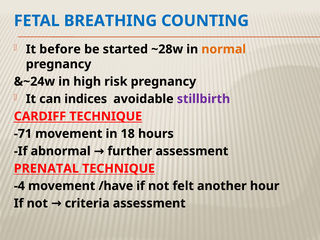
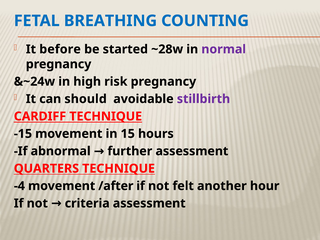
normal colour: orange -> purple (224, 49)
indices: indices -> should (86, 99)
-71: -71 -> -15 (23, 134)
18: 18 -> 15 (128, 134)
PRENATAL: PRENATAL -> QUARTERS (46, 169)
/have: /have -> /after (116, 186)
